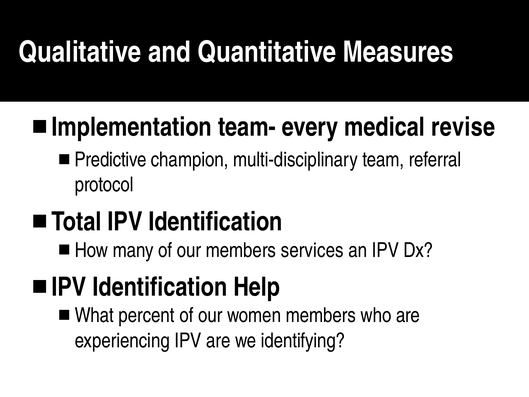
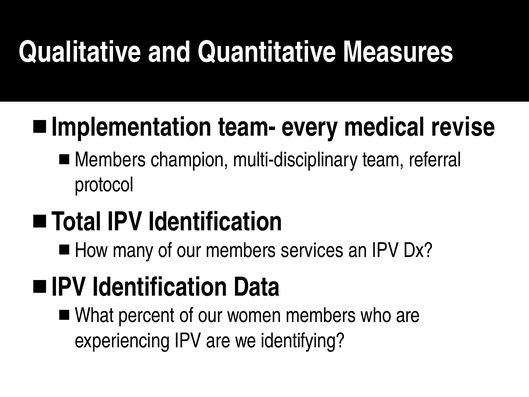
Predictive: Predictive -> Members (110, 160)
Help: Help -> Data (257, 287)
